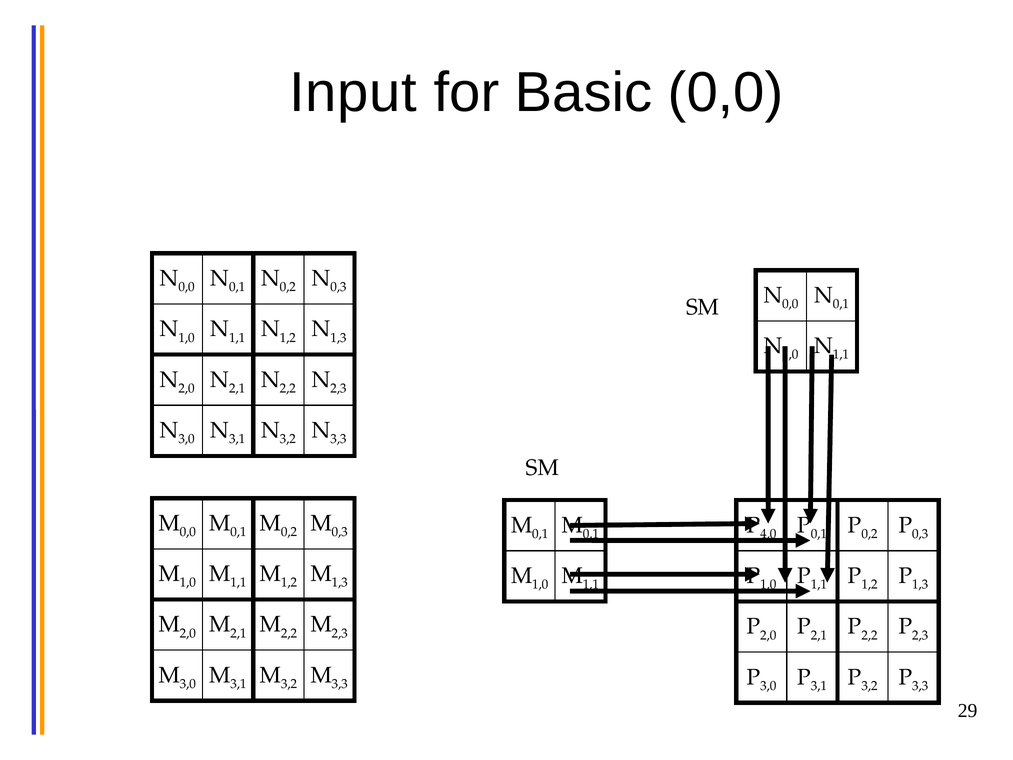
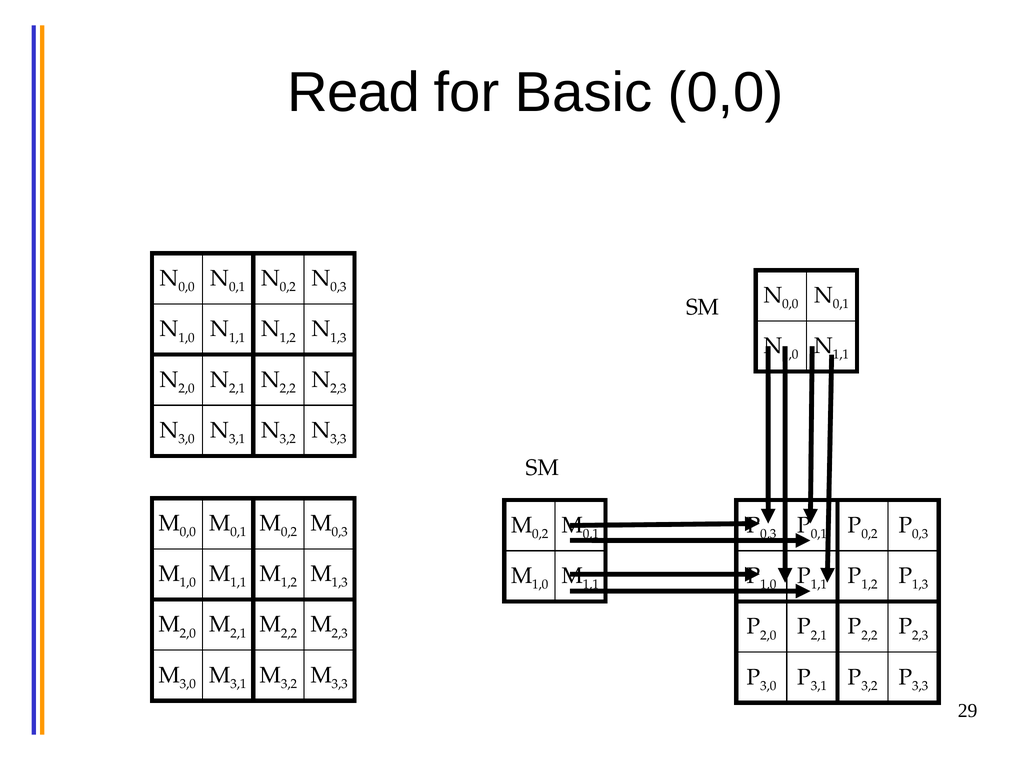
Input: Input -> Read (354, 93)
0,1: 0,1 -> 0,2 (540, 534)
4,0: 4,0 -> 0,3 (768, 534)
